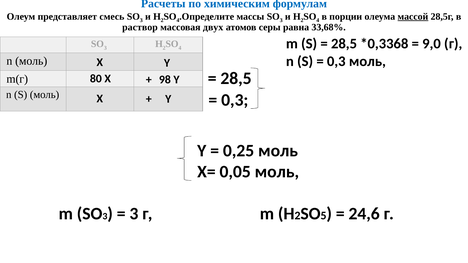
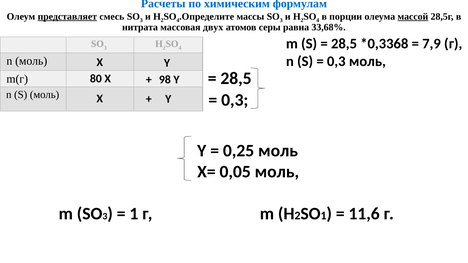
представляет underline: none -> present (67, 17)
раствор: раствор -> нитрата (140, 27)
9,0: 9,0 -> 7,9 (431, 44)
3: 3 -> 1 (134, 214)
5: 5 -> 1 (324, 216)
24,6: 24,6 -> 11,6 (364, 214)
